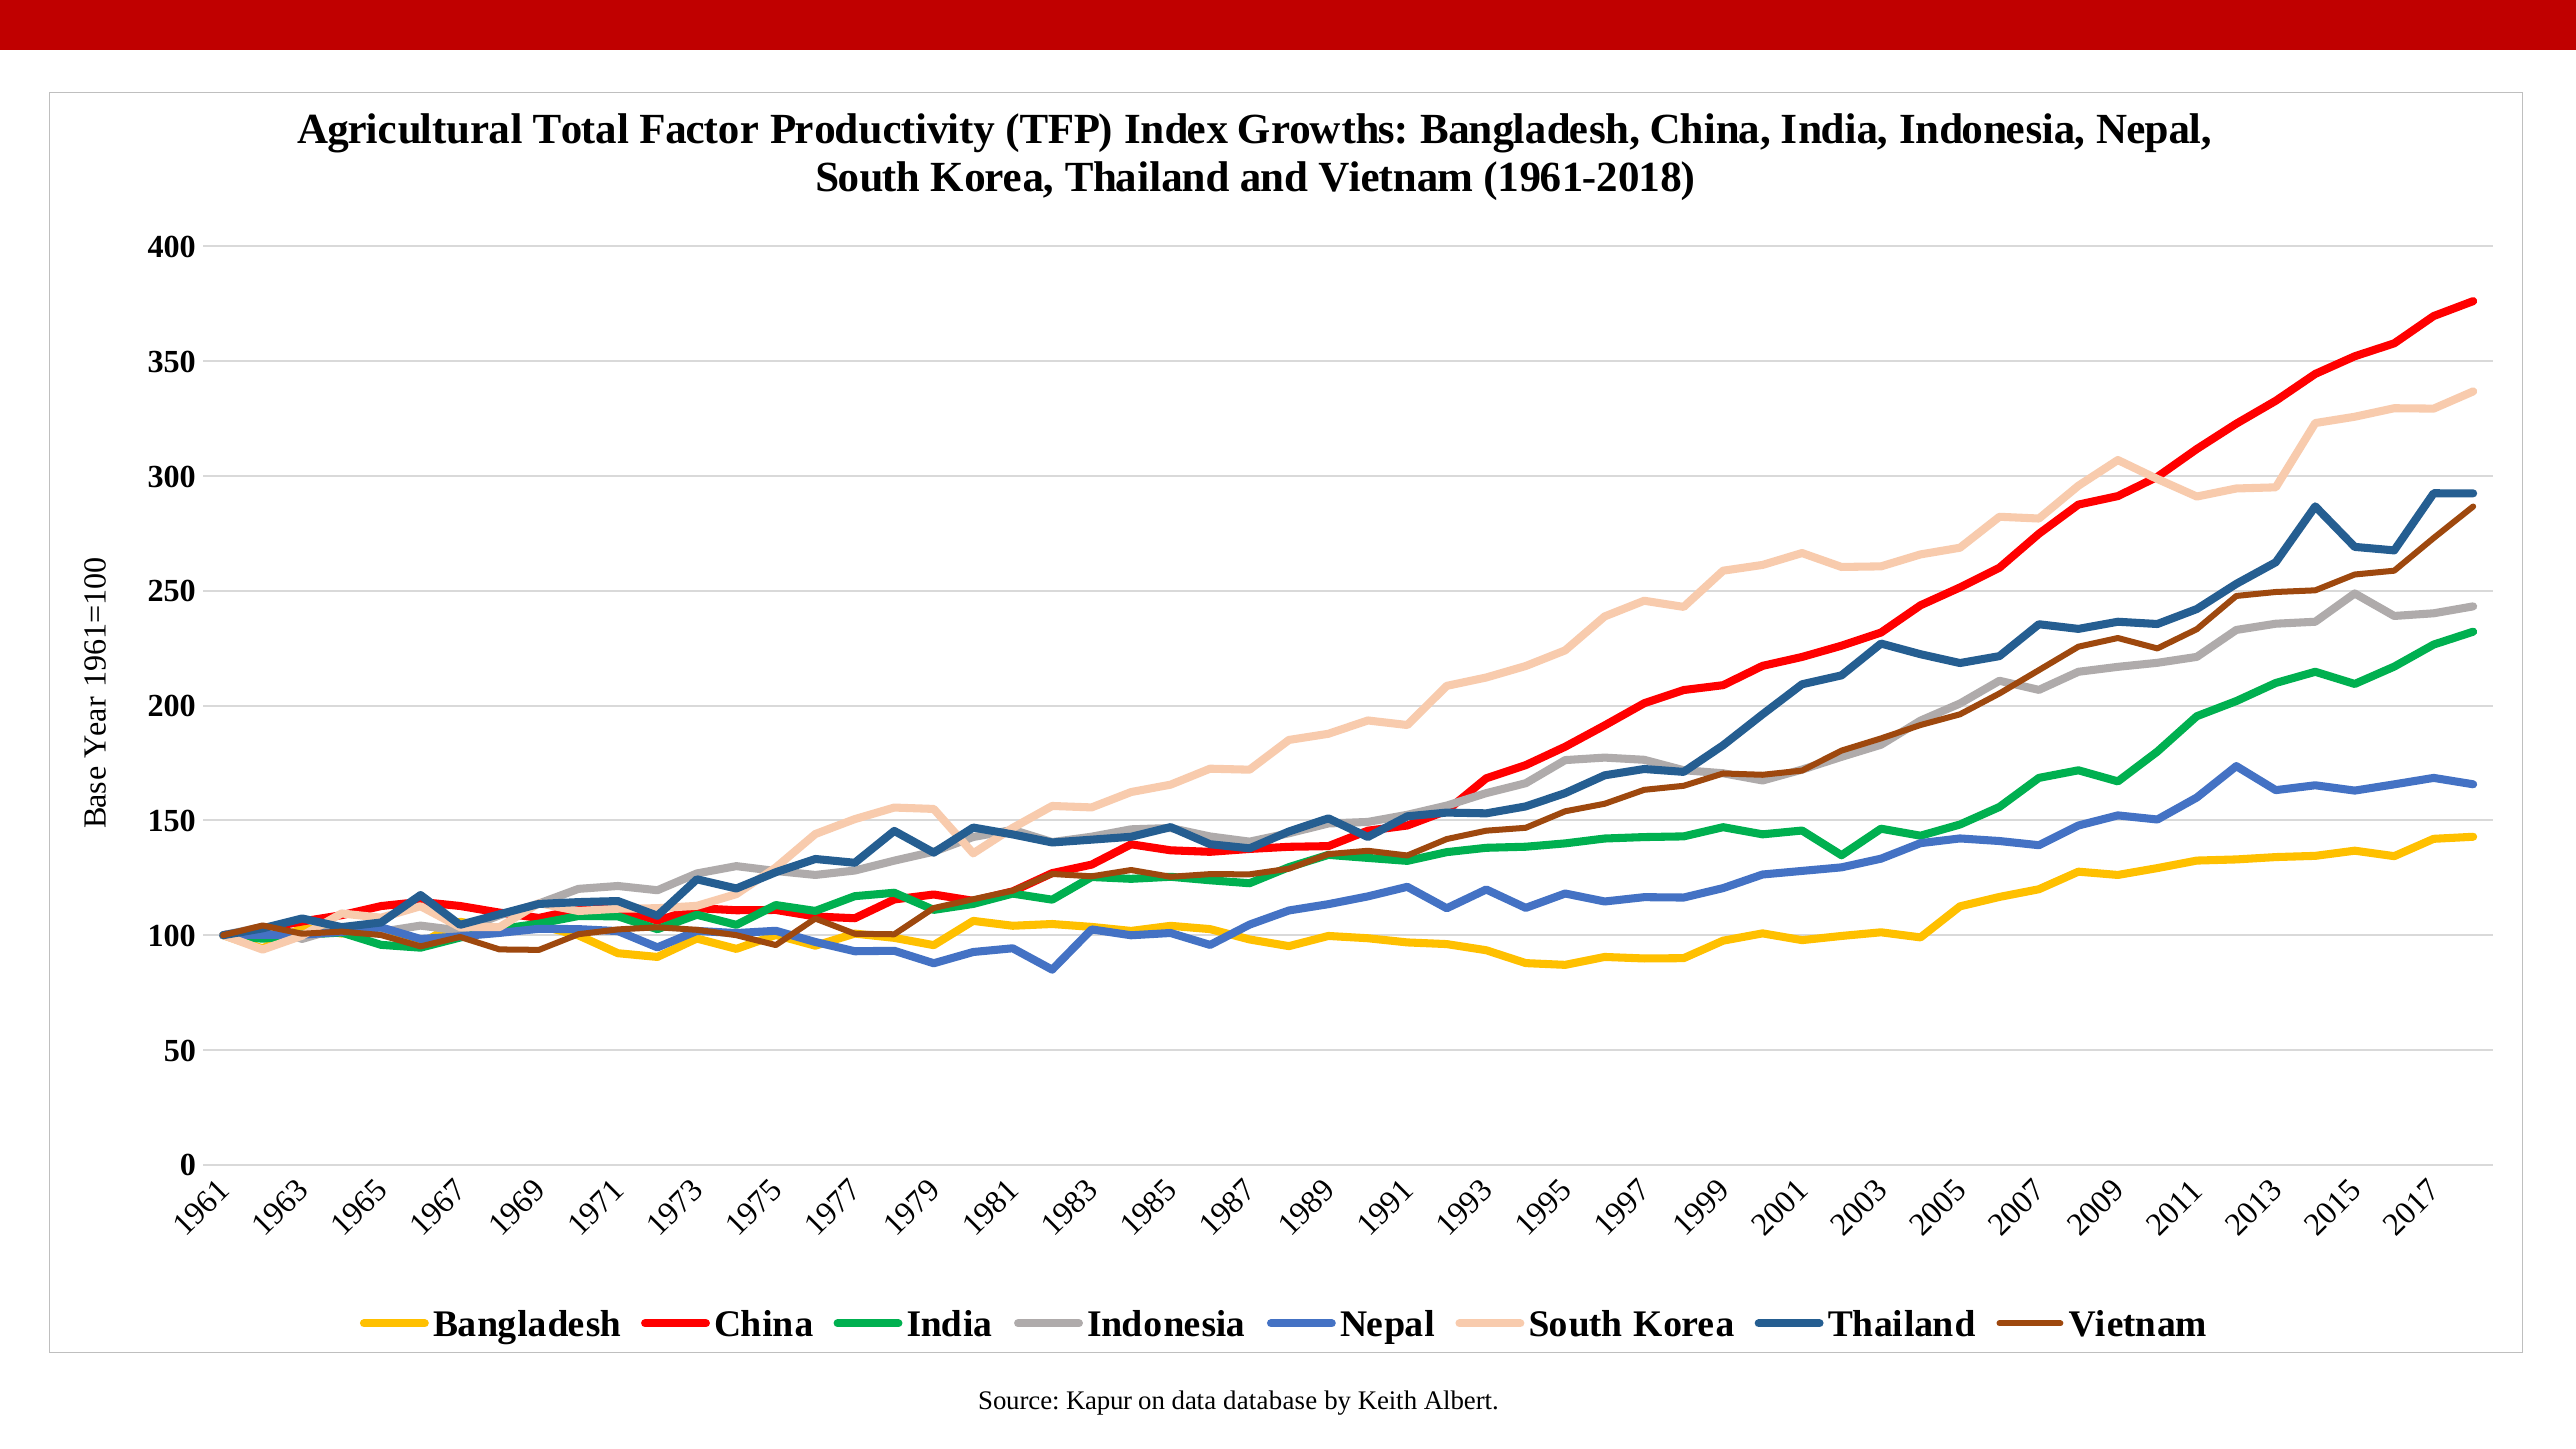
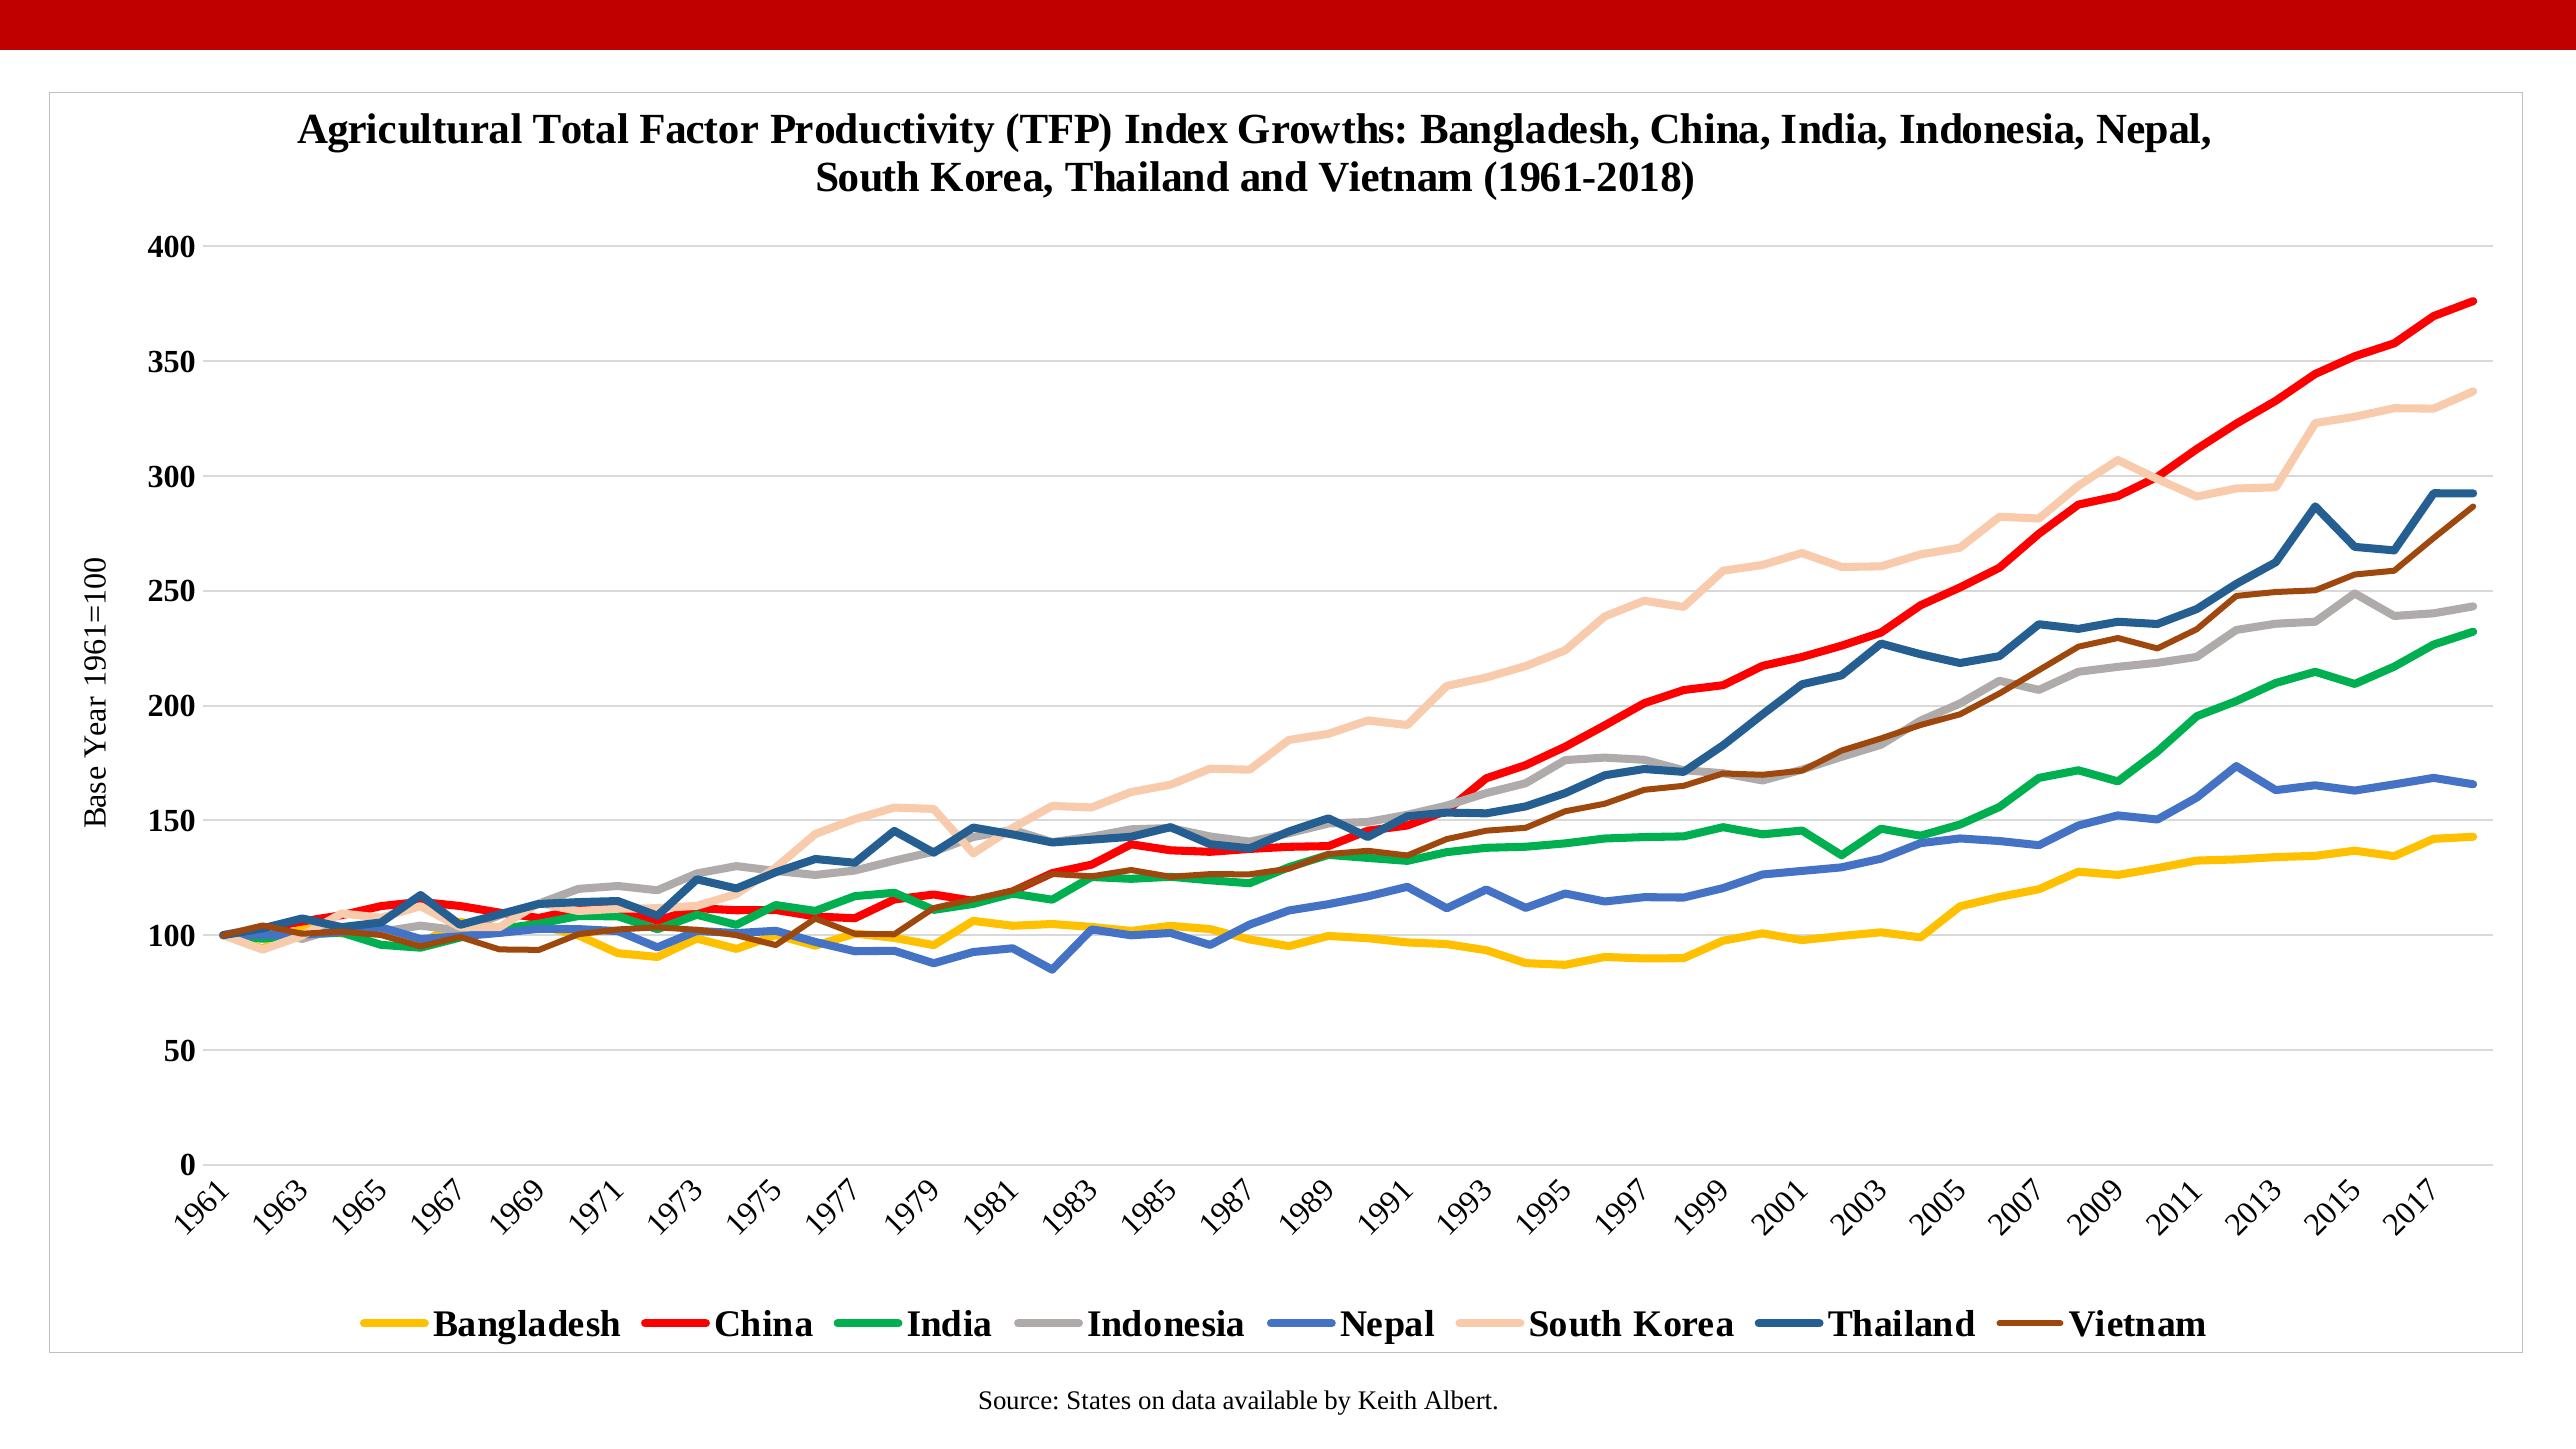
Kapur: Kapur -> States (1099, 1401)
database: database -> available (1270, 1401)
